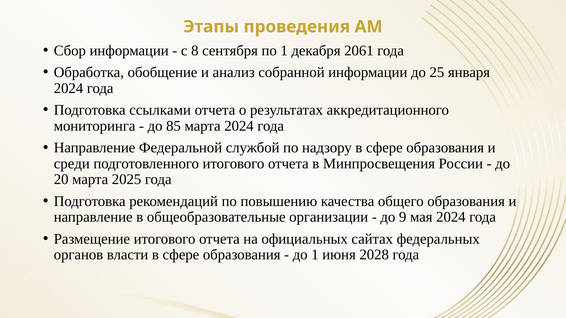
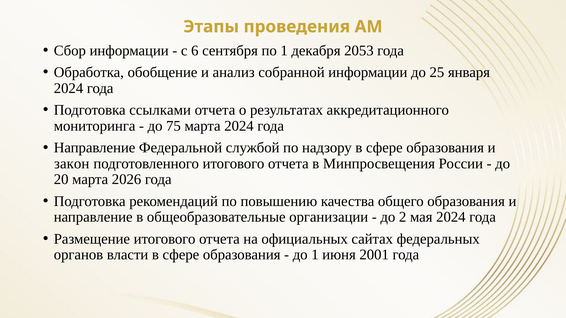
8: 8 -> 6 (195, 51)
2061: 2061 -> 2053 (359, 51)
85: 85 -> 75 (173, 126)
среди: среди -> закон (72, 164)
2025: 2025 -> 2026 (127, 180)
9: 9 -> 2 (403, 217)
2028: 2028 -> 2001 (374, 255)
